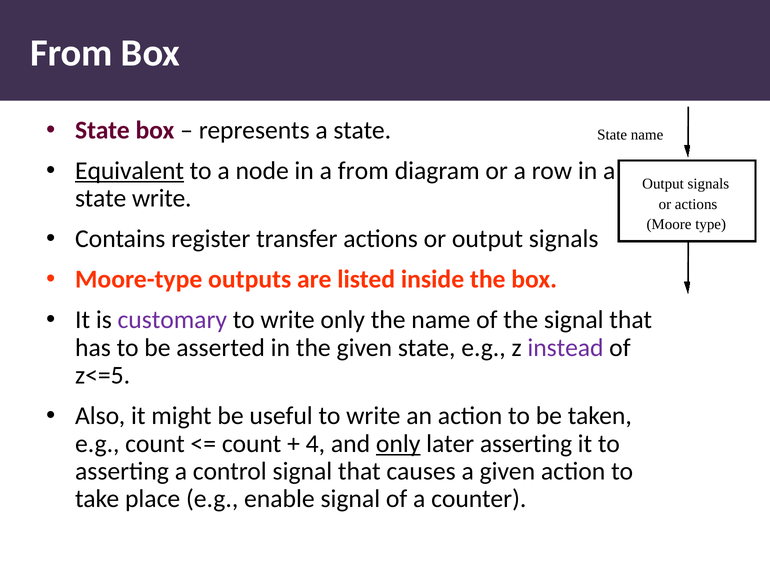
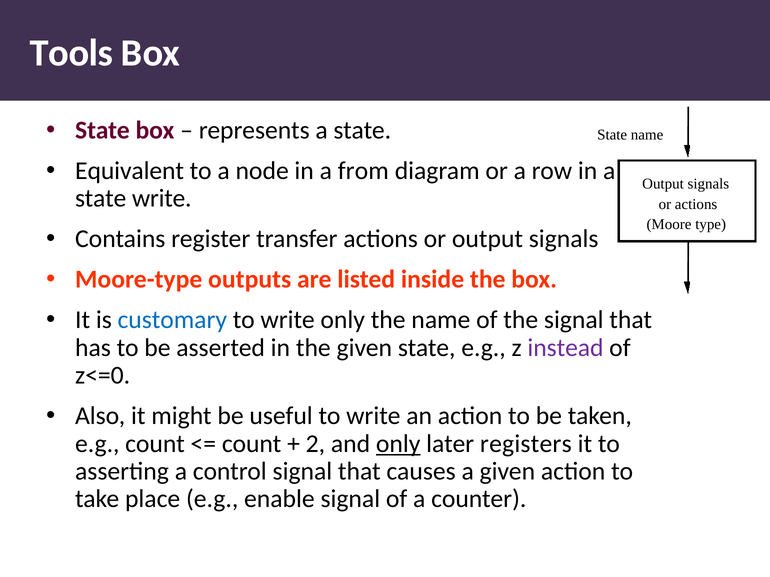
From: From -> Tools (71, 53)
Equivalent underline: present -> none (130, 171)
customary colour: purple -> blue (172, 320)
z<=5: z<=5 -> z<=0 (103, 376)
4: 4 -> 2 (315, 444)
later asserting: asserting -> registers (526, 444)
